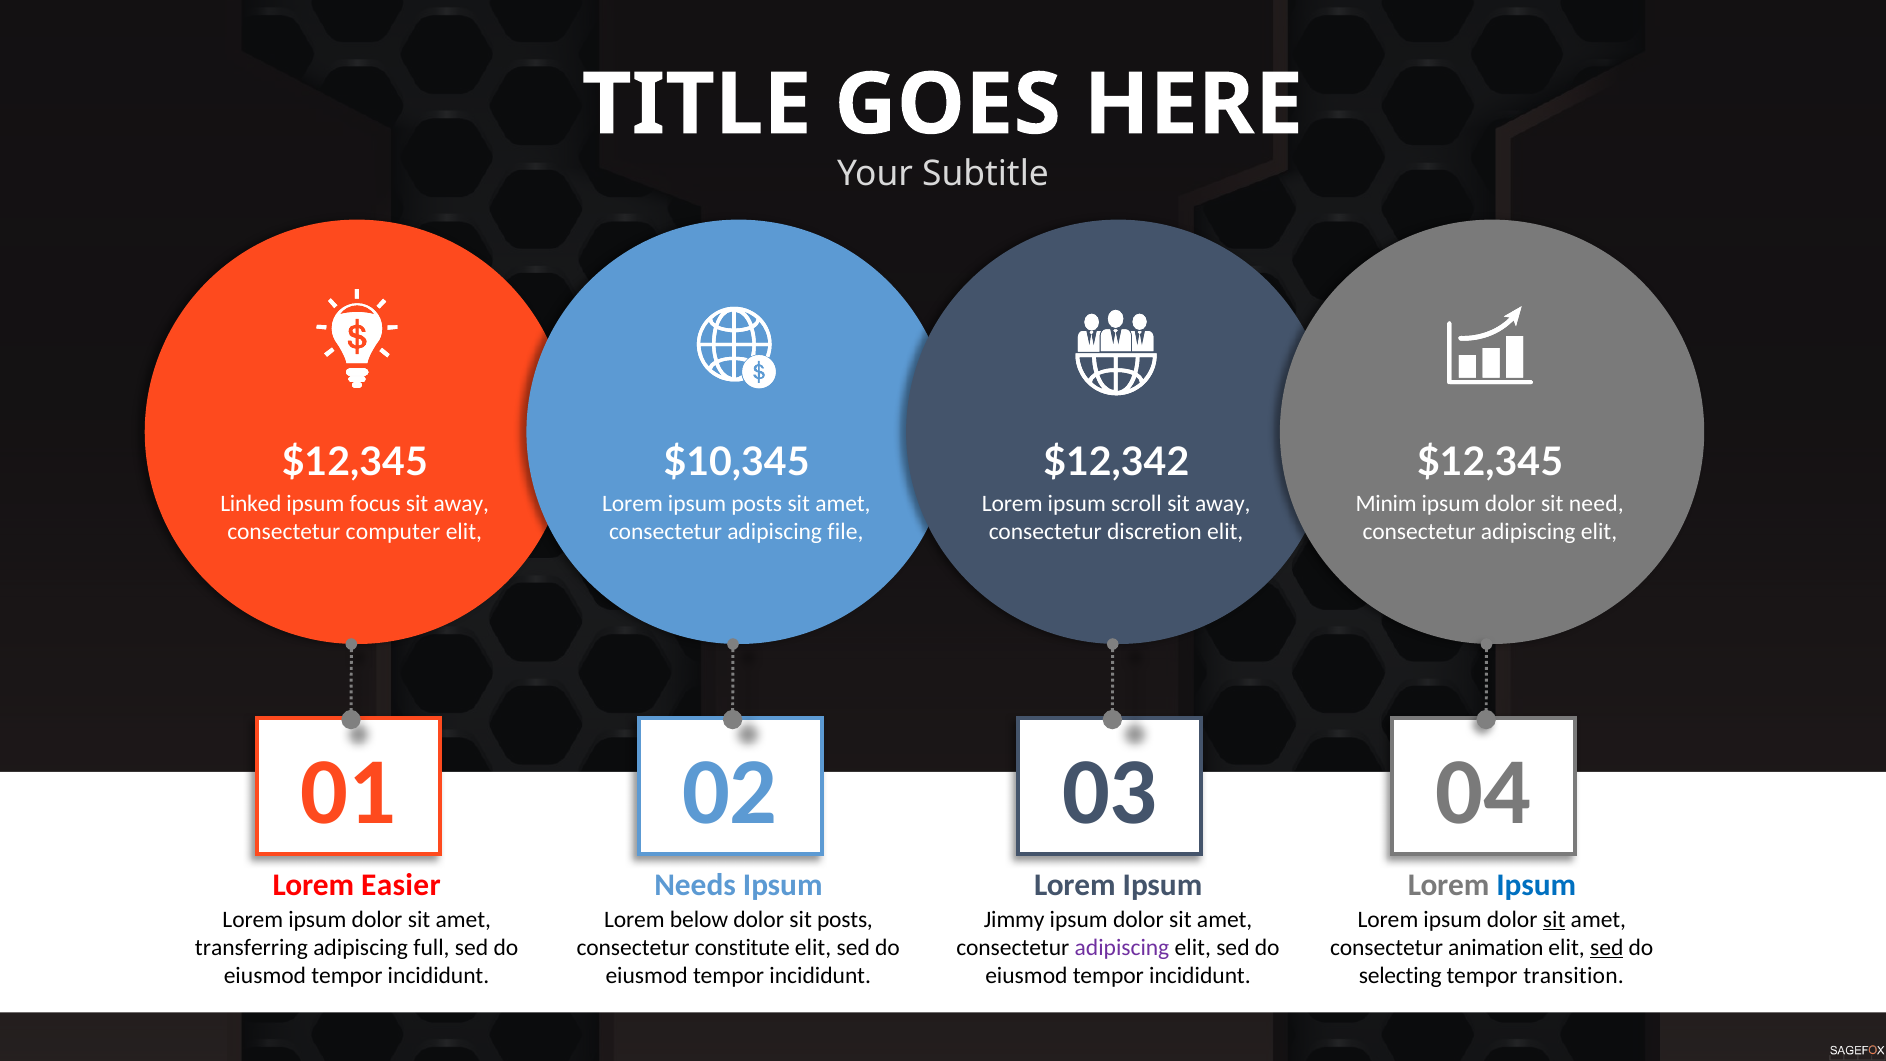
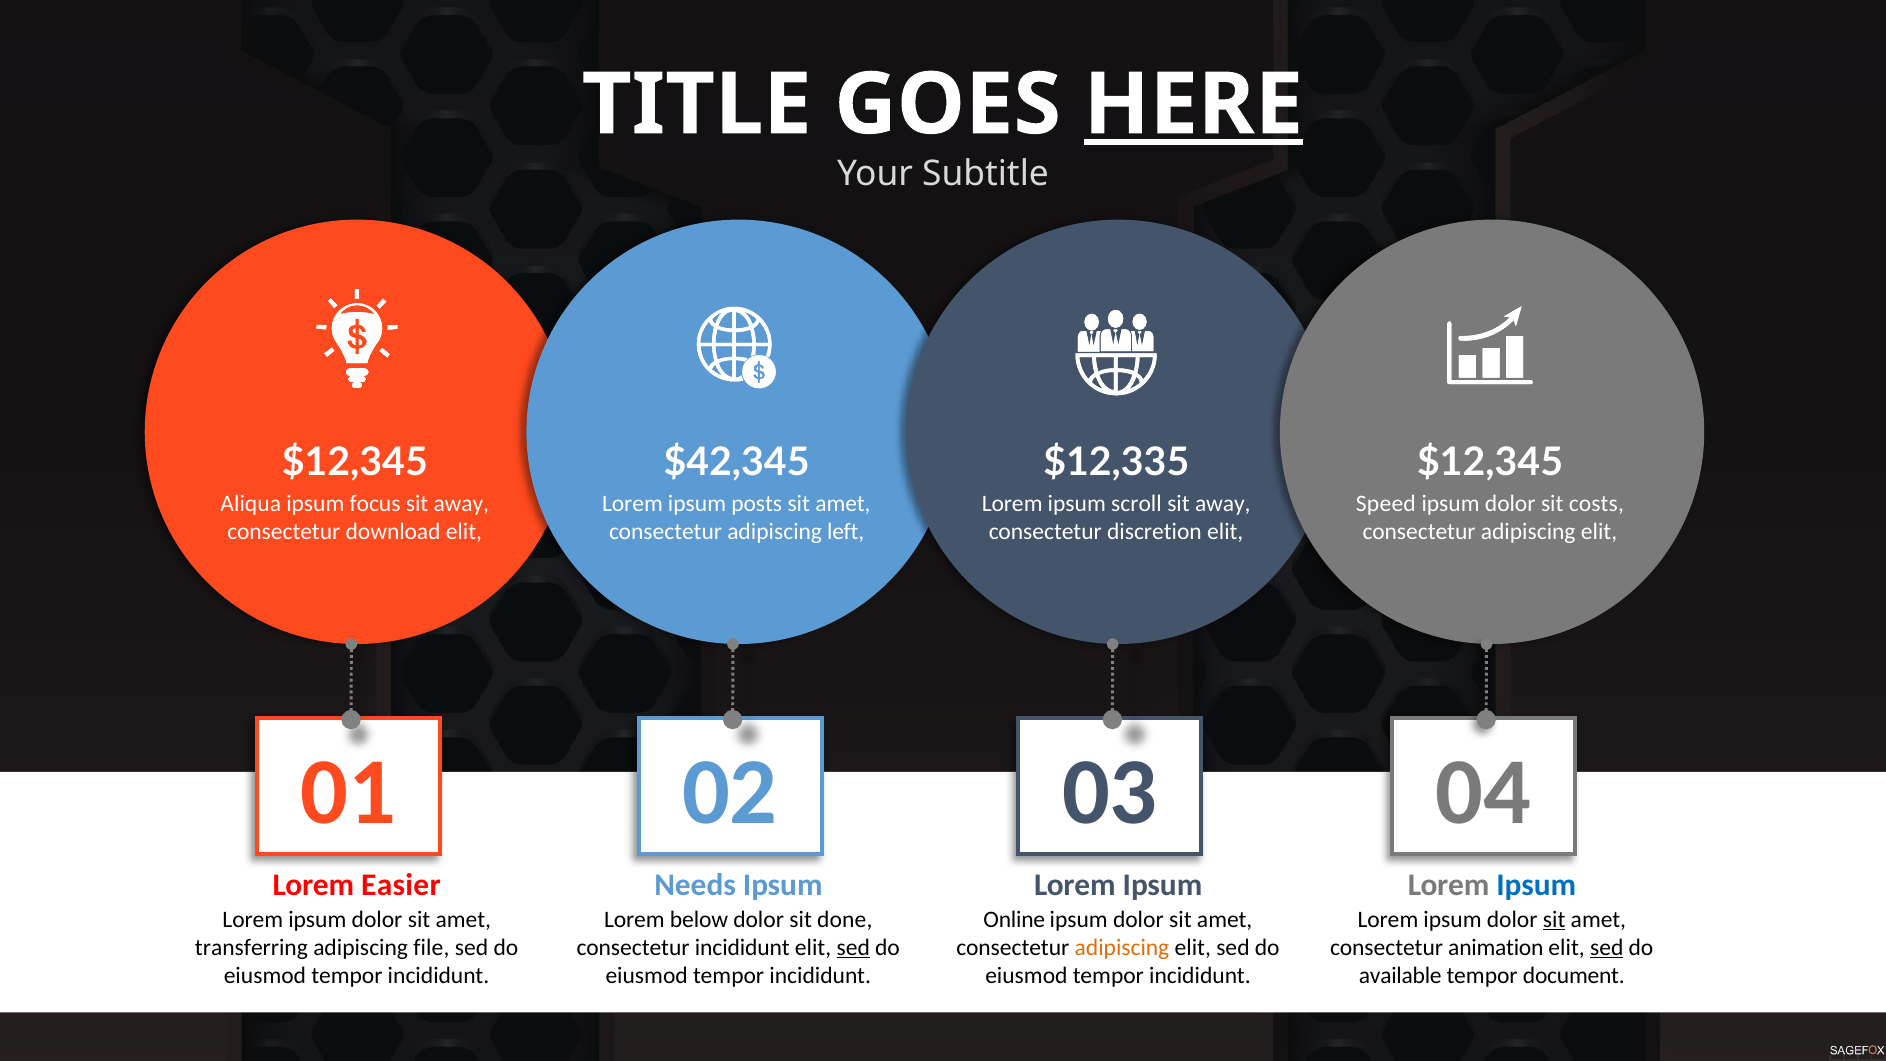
HERE underline: none -> present (1193, 105)
$10,345: $10,345 -> $42,345 (737, 462)
$12,342: $12,342 -> $12,335 (1116, 462)
Linked: Linked -> Aliqua (251, 504)
Minim: Minim -> Speed (1386, 504)
need: need -> costs (1596, 504)
computer: computer -> download (393, 532)
file: file -> left (846, 532)
sit posts: posts -> done (845, 919)
Jimmy: Jimmy -> Online (1014, 919)
full: full -> file (431, 948)
consectetur constitute: constitute -> incididunt (742, 948)
sed underline: none -> present (853, 948)
adipiscing colour: purple -> orange (1122, 948)
selecting: selecting -> available (1400, 976)
transition: transition -> document (1574, 976)
